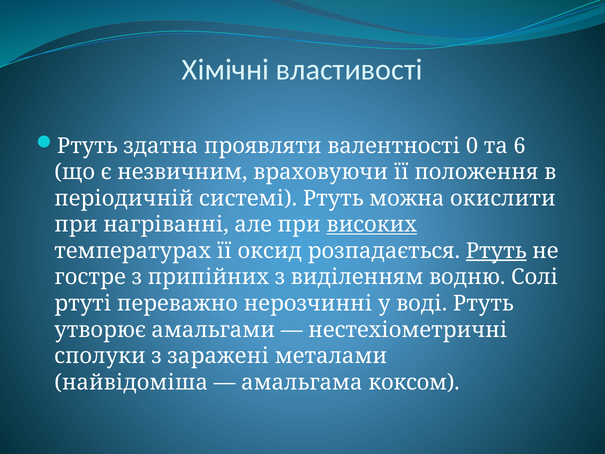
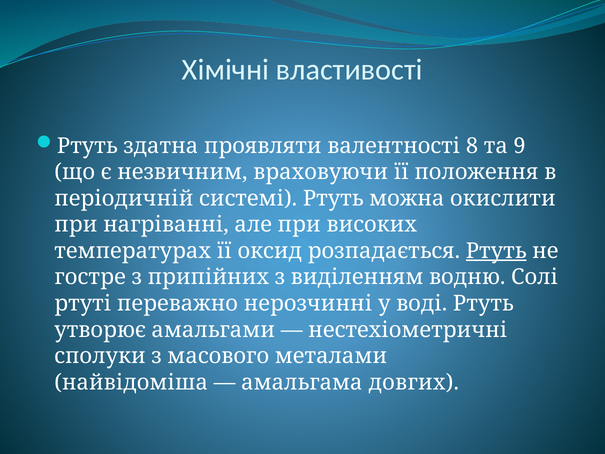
0: 0 -> 8 (472, 146)
6: 6 -> 9 (520, 146)
високих underline: present -> none (372, 225)
заражені: заражені -> масового (218, 356)
коксом: коксом -> довгих (414, 382)
